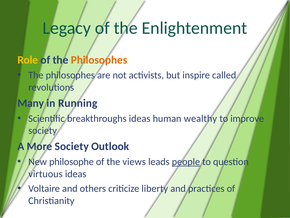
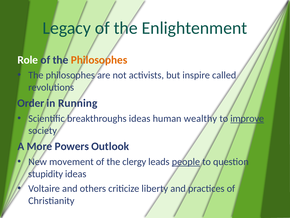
Role colour: yellow -> white (28, 60)
Many: Many -> Order (31, 103)
improve underline: none -> present (247, 118)
More Society: Society -> Powers (72, 146)
philosophe: philosophe -> movement (71, 161)
views: views -> clergy (134, 161)
virtuous: virtuous -> stupidity (46, 174)
